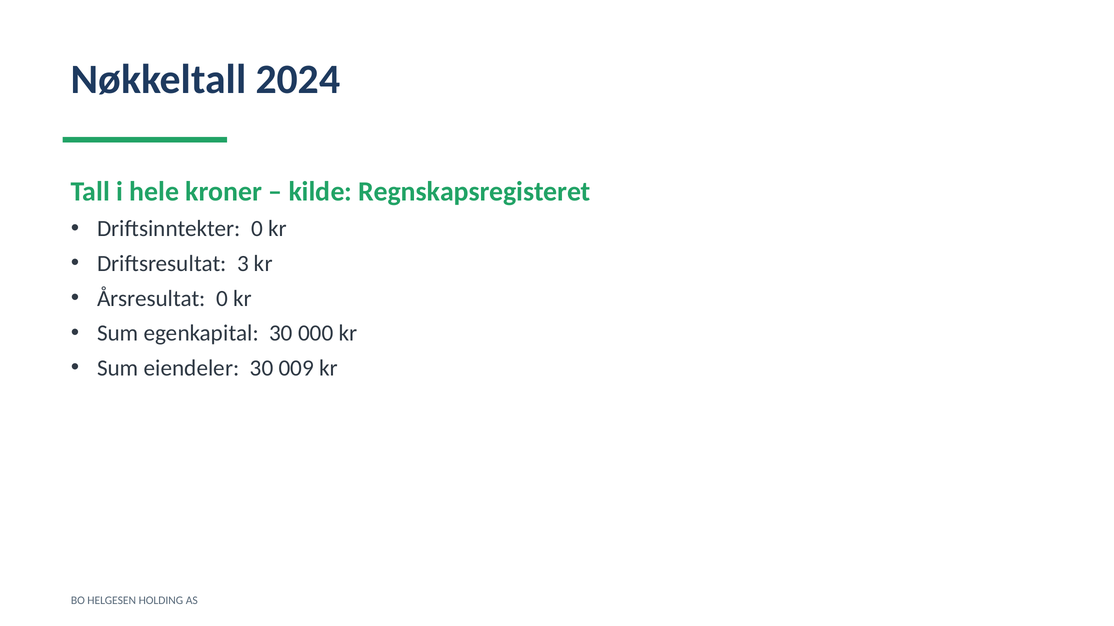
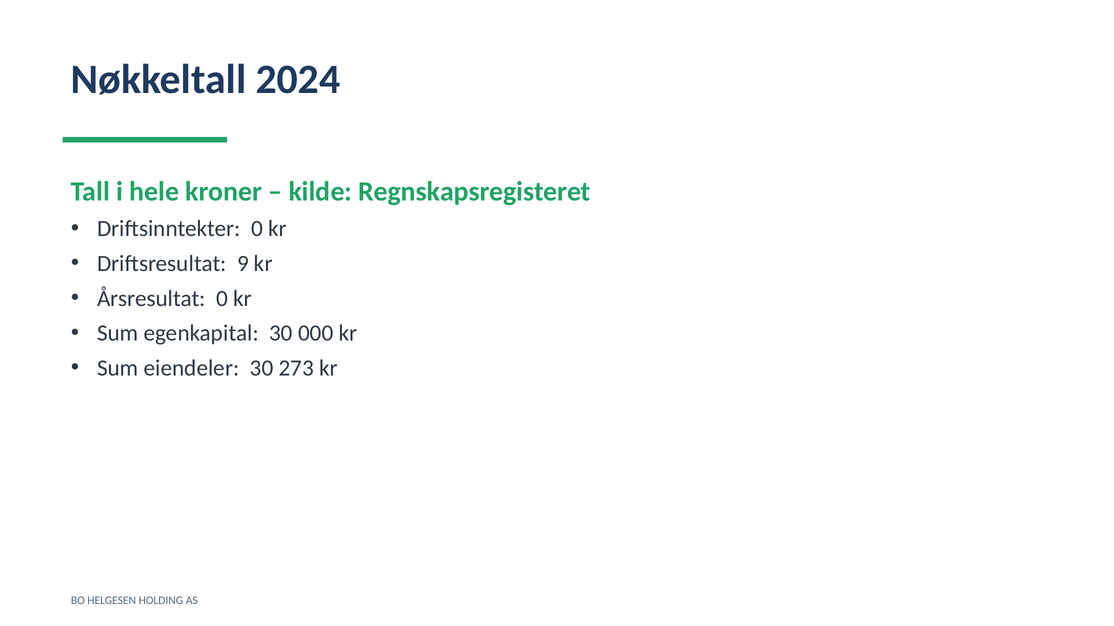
3: 3 -> 9 (243, 264)
009: 009 -> 273 (296, 368)
